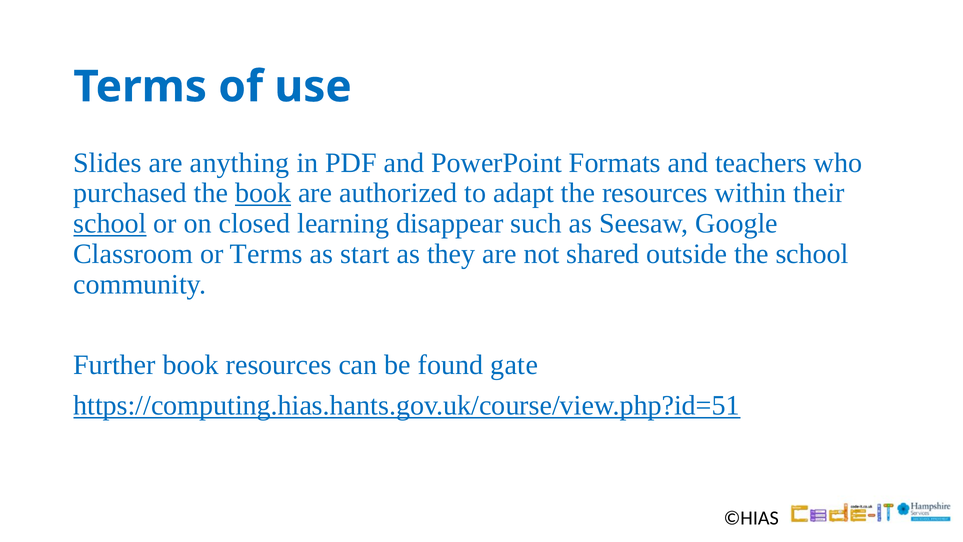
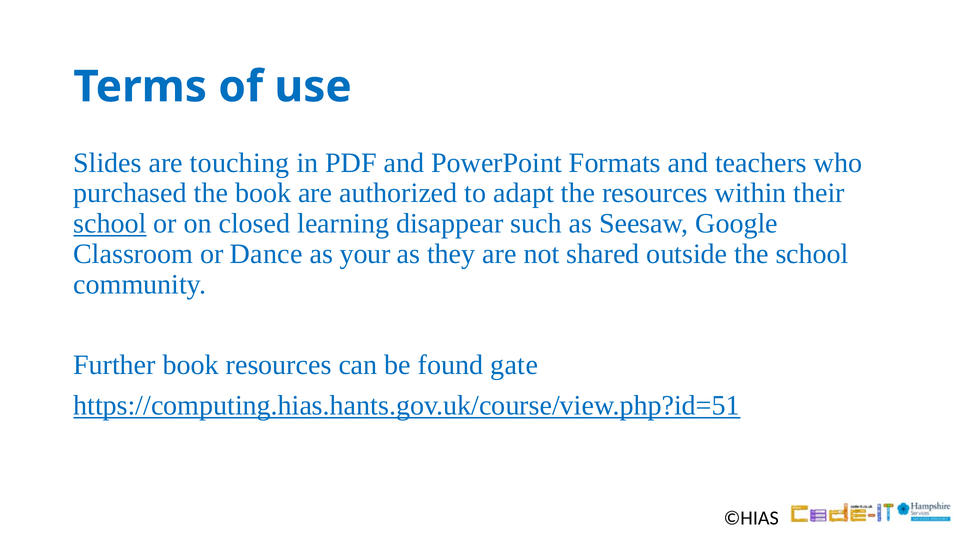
anything: anything -> touching (240, 163)
book underline: present -> none (263, 193)
or Terms: Terms -> Dance (266, 254)
start: start -> your (365, 254)
